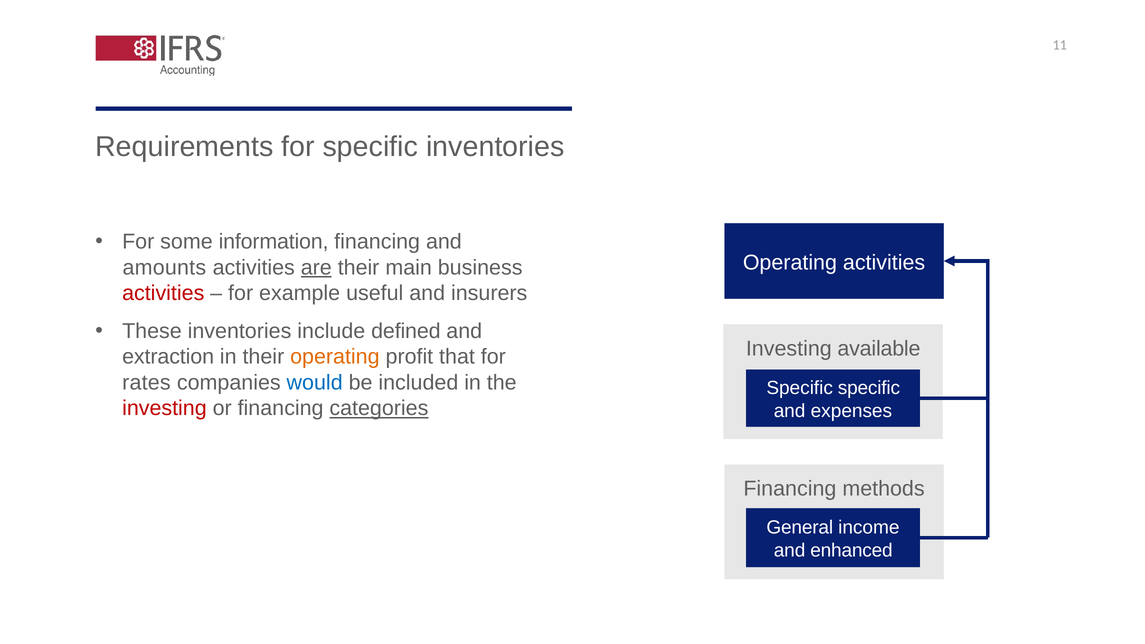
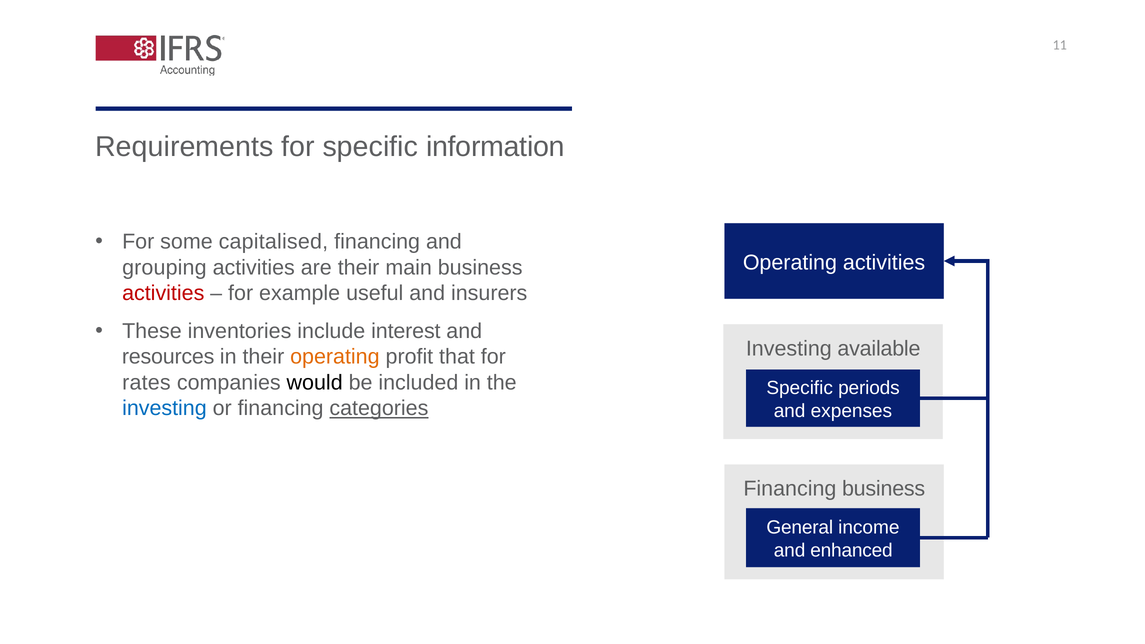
specific inventories: inventories -> information (495, 147)
information: information -> capitalised (273, 242)
amounts: amounts -> grouping (164, 268)
are underline: present -> none (316, 268)
defined: defined -> interest (406, 331)
extraction: extraction -> resources (168, 357)
would colour: blue -> black (315, 383)
Specific specific: specific -> periods (869, 388)
investing colour: red -> blue (164, 408)
Financing methods: methods -> business (884, 489)
